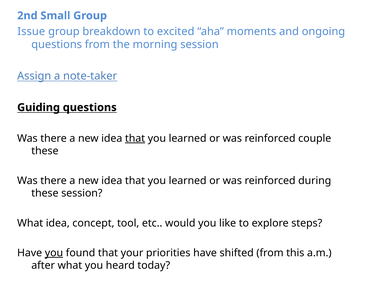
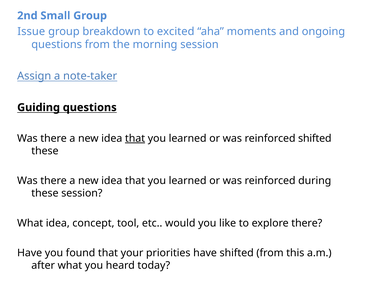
reinforced couple: couple -> shifted (315, 139)
explore steps: steps -> there (307, 223)
you underline: present -> none (54, 253)
